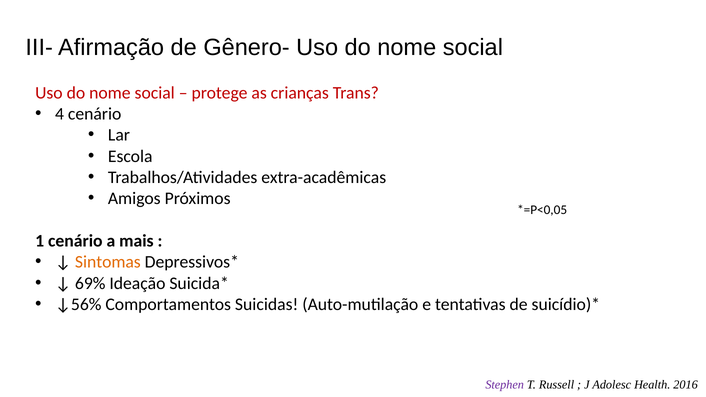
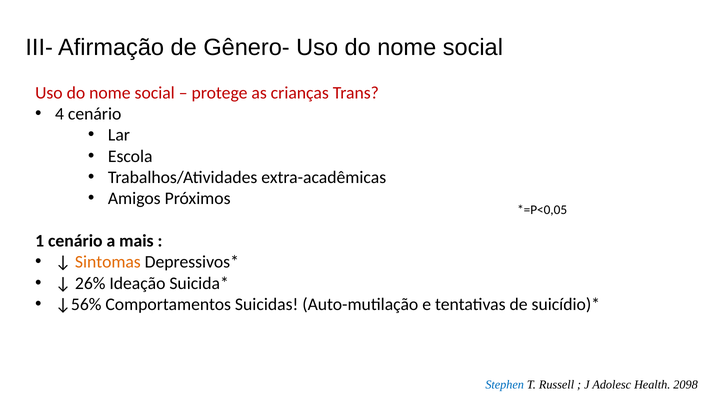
69%: 69% -> 26% (90, 283)
Stephen colour: purple -> blue (505, 385)
2016: 2016 -> 2098 (686, 385)
